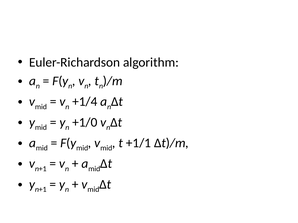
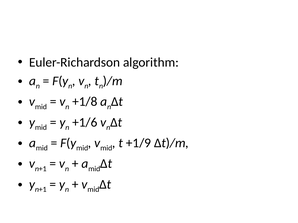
+1/4: +1/4 -> +1/8 (85, 102)
+1/0: +1/0 -> +1/6 (85, 123)
+1/1: +1/1 -> +1/9 (138, 143)
